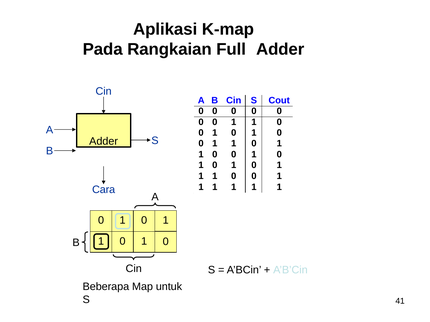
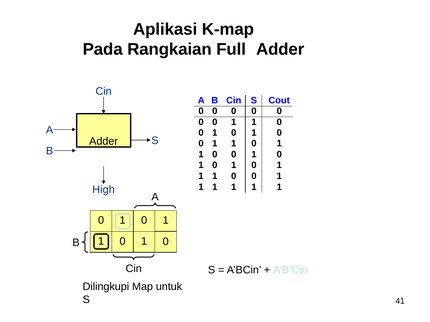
Cara: Cara -> High (104, 190)
Beberapa: Beberapa -> Dilingkupi (106, 287)
